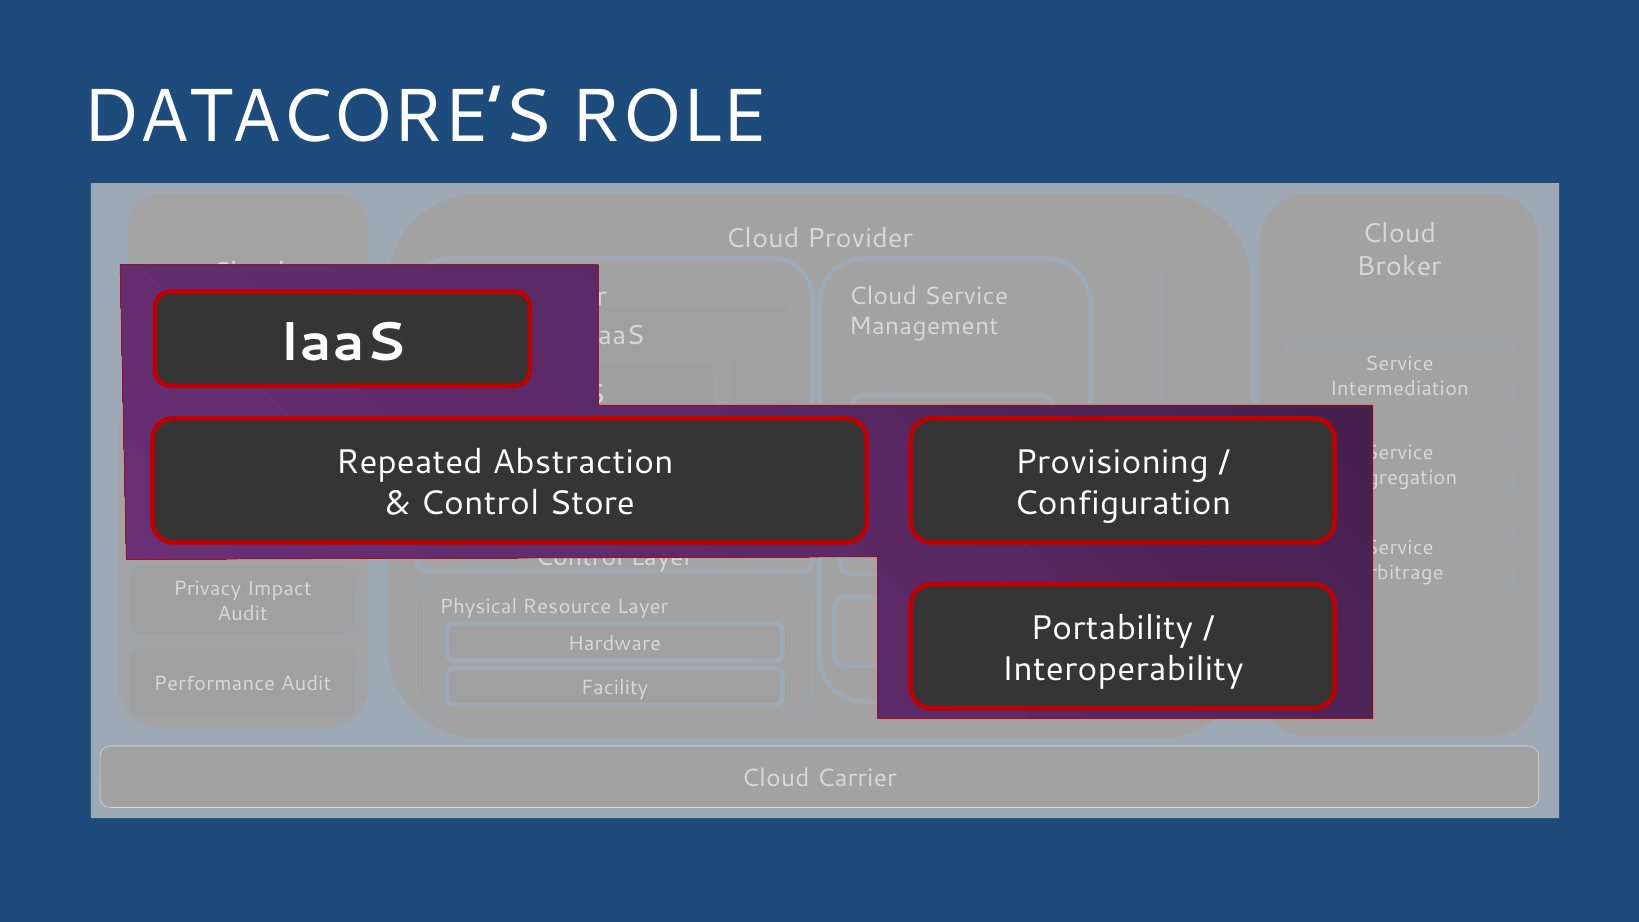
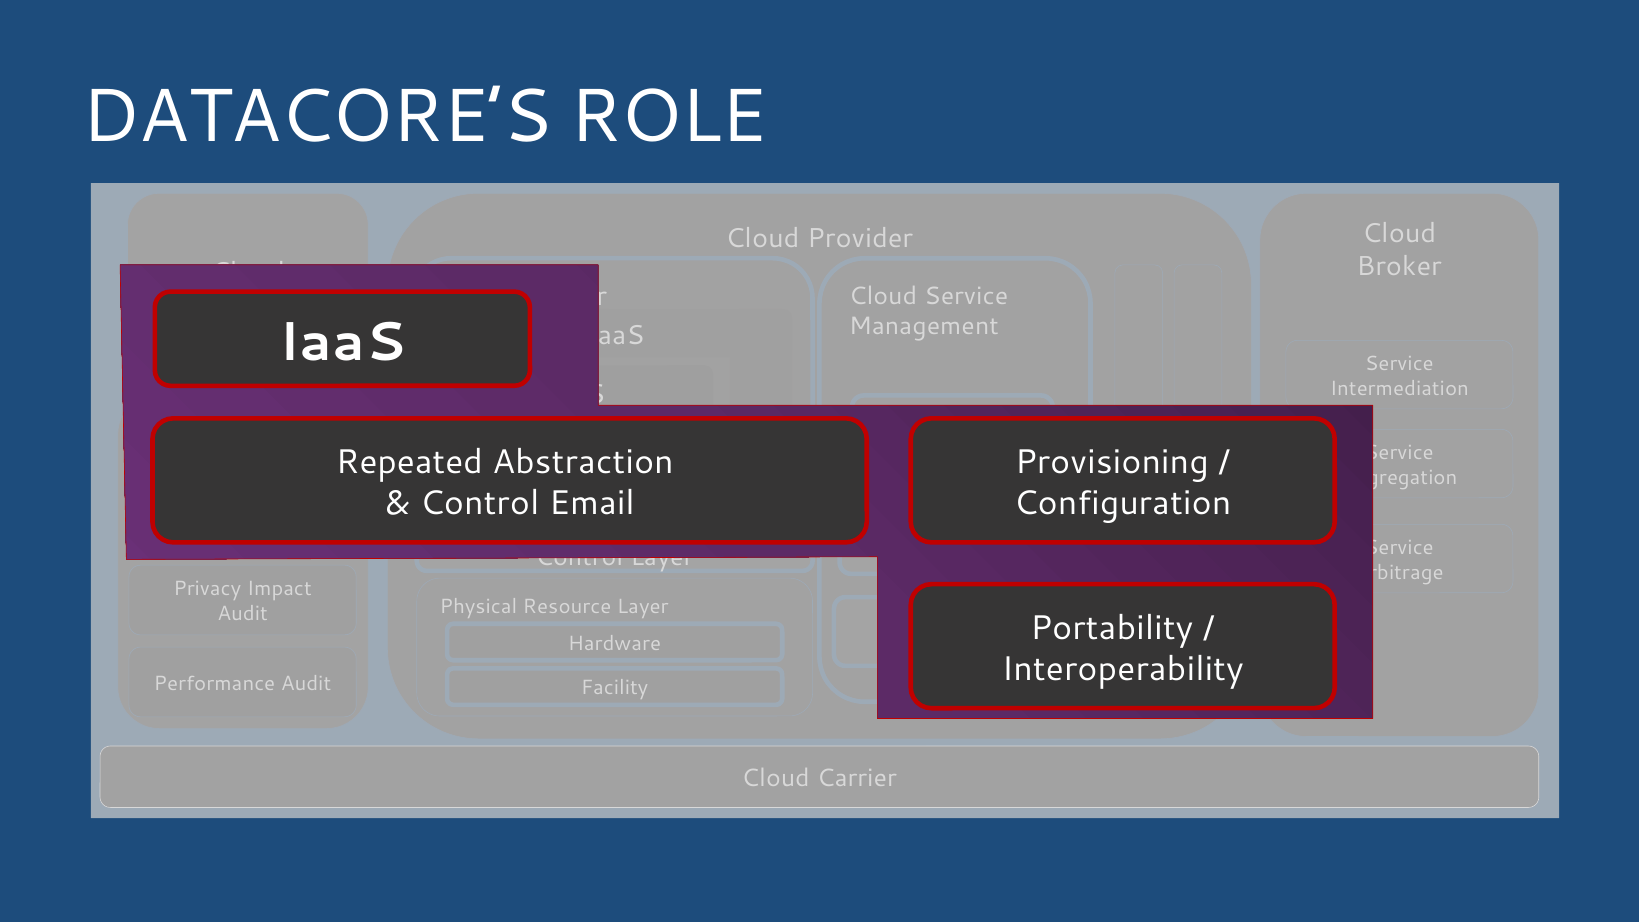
Store: Store -> Email (592, 503)
